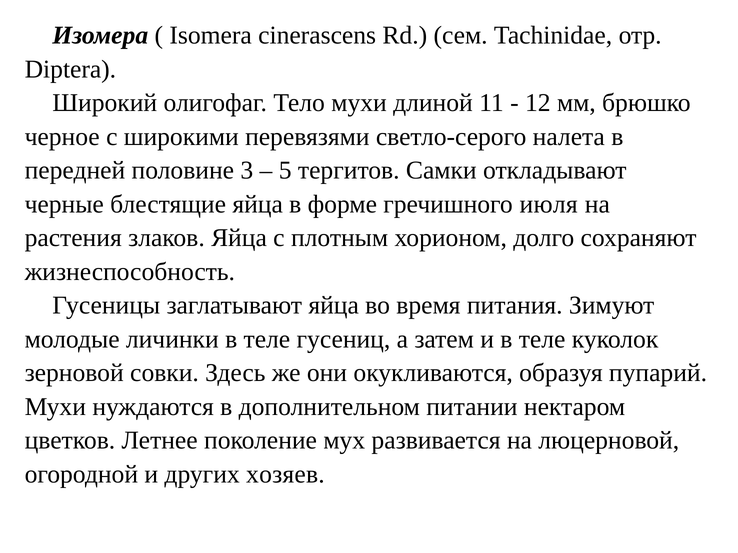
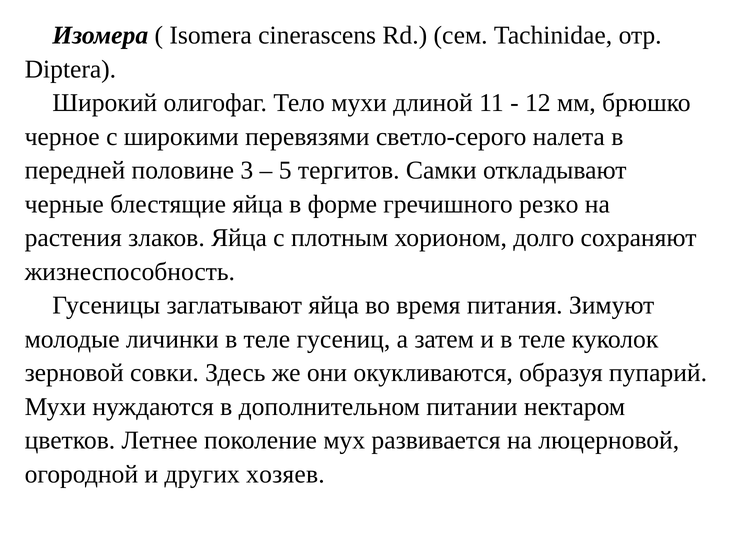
июля: июля -> резко (549, 204)
